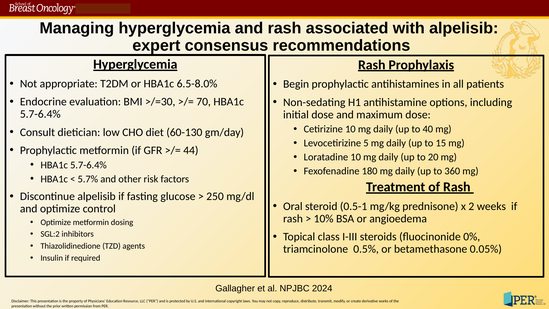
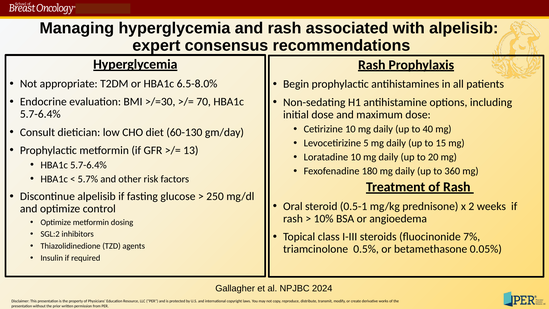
44: 44 -> 13 (191, 150)
0%: 0% -> 7% (472, 237)
